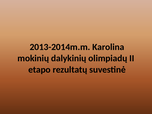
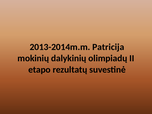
Karolina: Karolina -> Patricija (108, 47)
